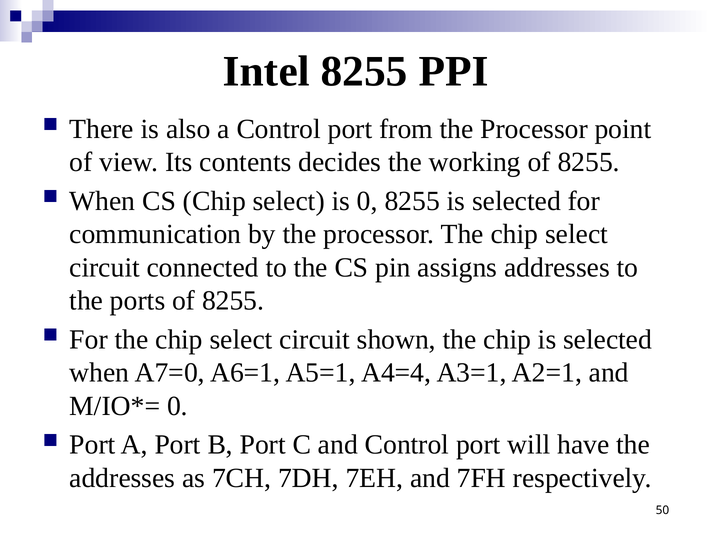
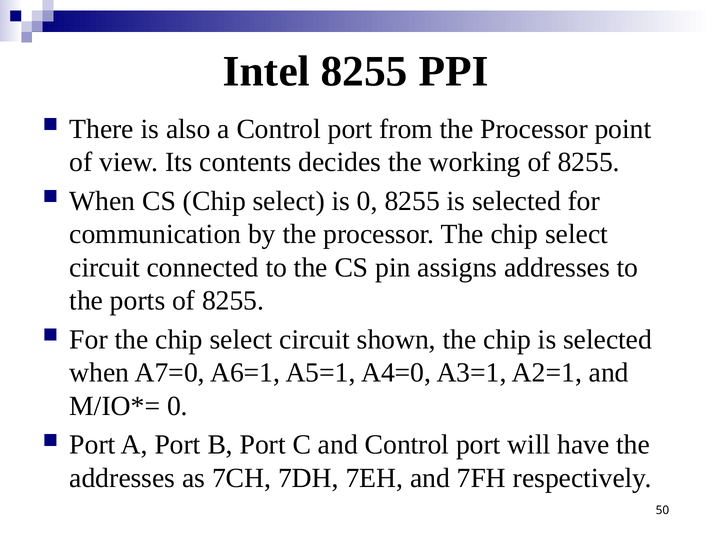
A4=4: A4=4 -> A4=0 (396, 373)
